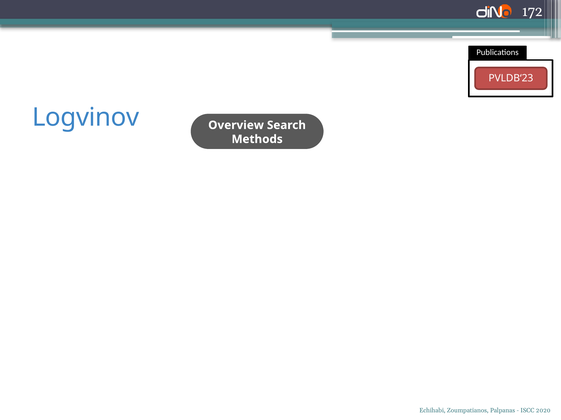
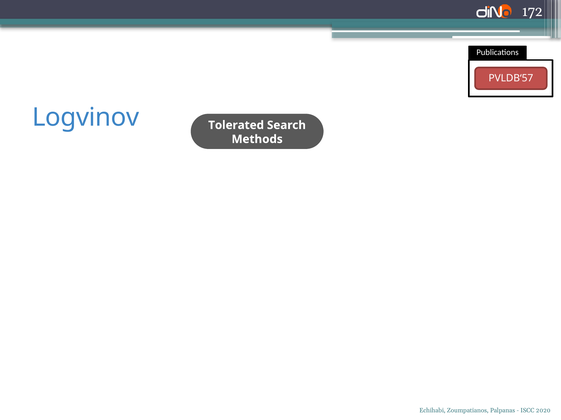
PVLDB‘23: PVLDB‘23 -> PVLDB‘57 (511, 78)
Overview: Overview -> Tolerated (236, 125)
